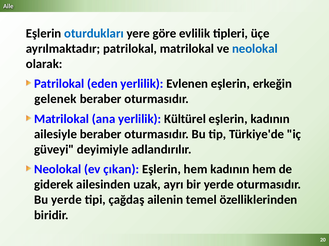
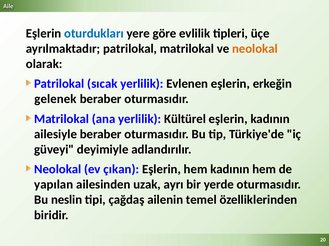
neolokal colour: blue -> orange (255, 49)
eden: eden -> sıcak (102, 84)
giderek: giderek -> yapılan (54, 185)
Bu yerde: yerde -> neslin (67, 200)
